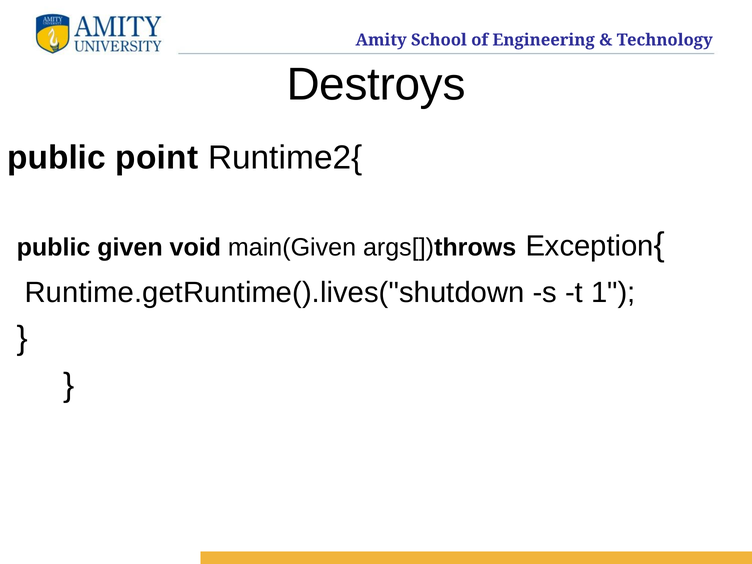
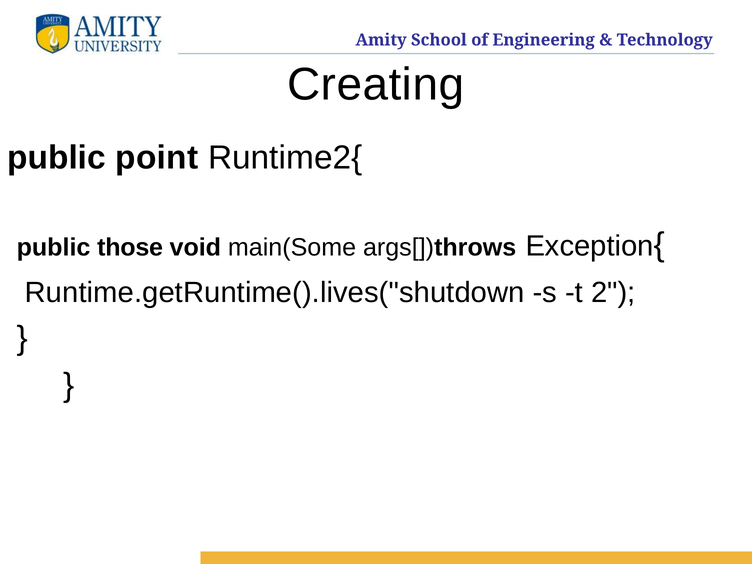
Destroys: Destroys -> Creating (376, 85)
given: given -> those (130, 247)
main(Given: main(Given -> main(Some (292, 247)
1: 1 -> 2 (613, 293)
